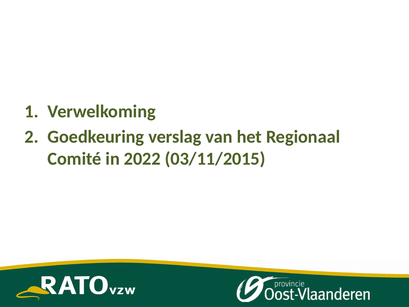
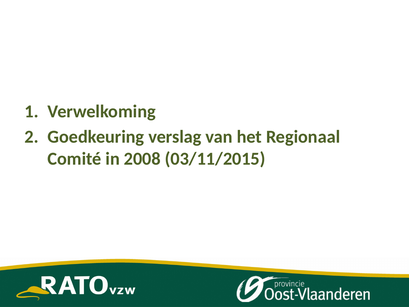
2022: 2022 -> 2008 (142, 159)
